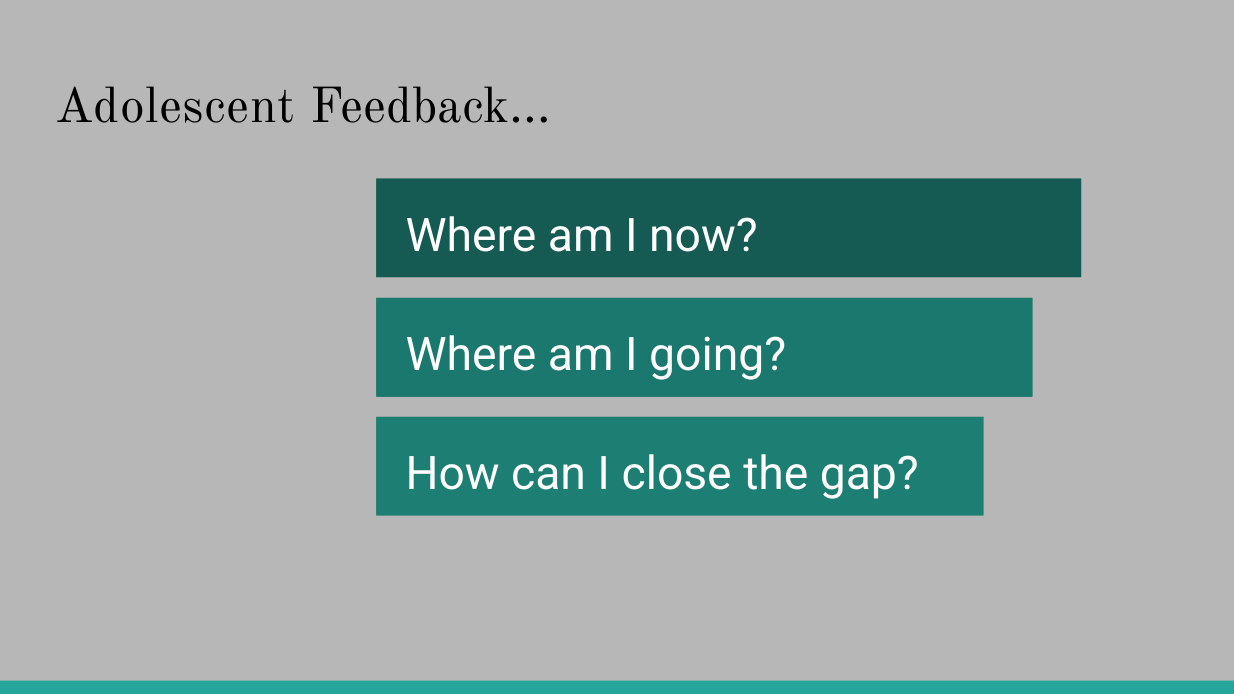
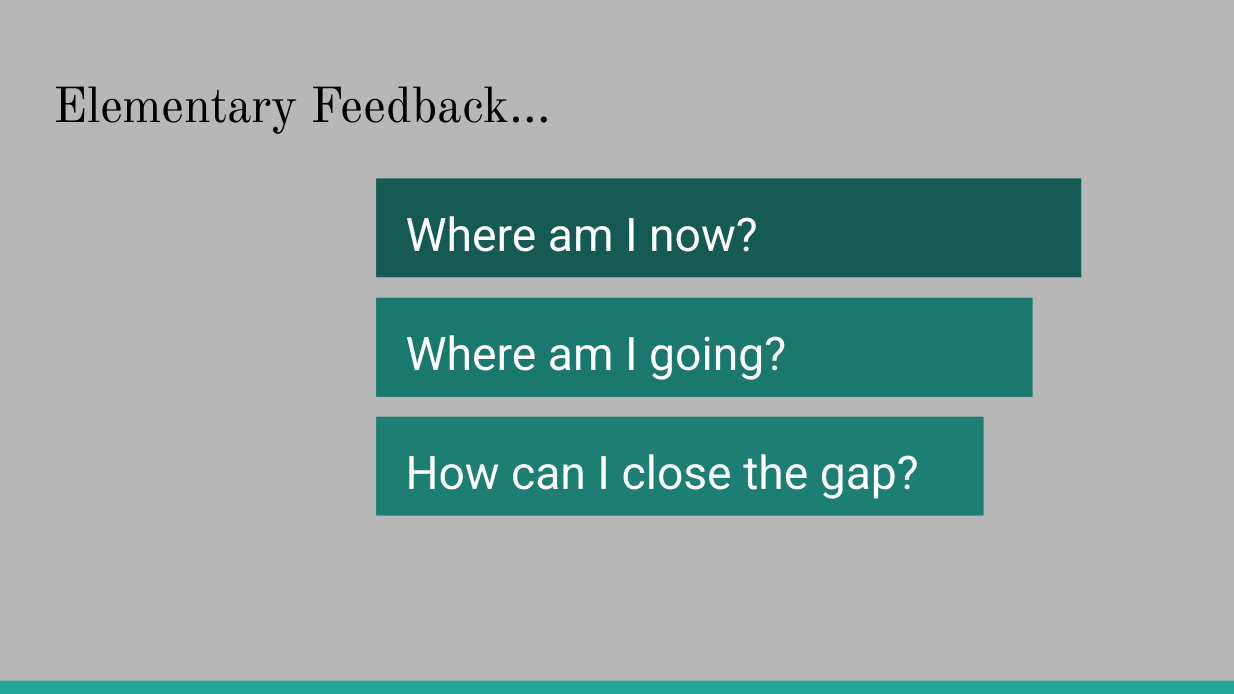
Adolescent: Adolescent -> Elementary (176, 106)
